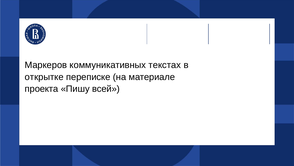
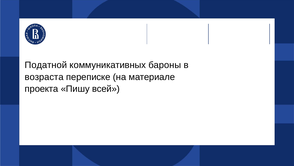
Маркеров: Маркеров -> Податной (46, 65)
текстах: текстах -> бароны (165, 65)
открытке: открытке -> возраста (44, 77)
